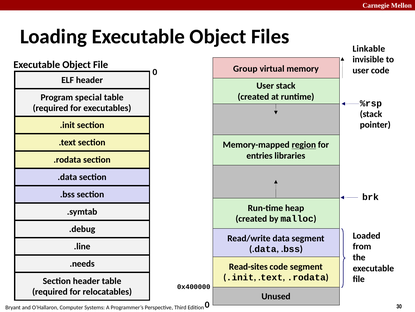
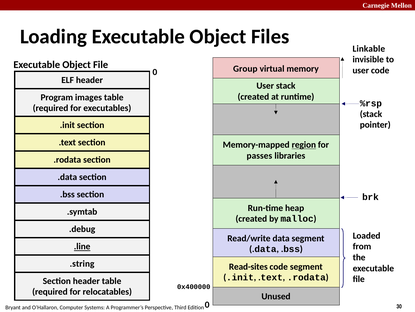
special: special -> images (89, 97)
entries: entries -> passes (259, 155)
.line underline: none -> present (82, 246)
.needs: .needs -> .string (82, 263)
